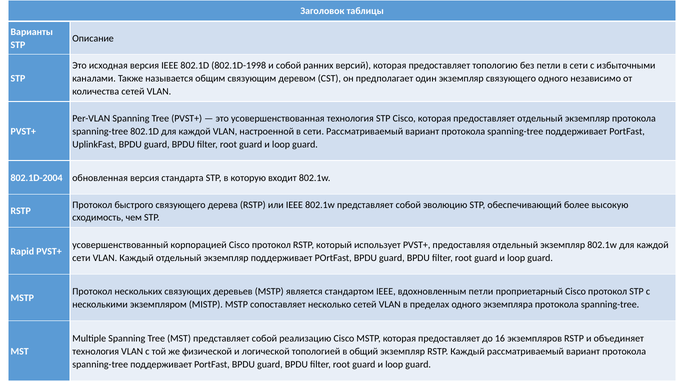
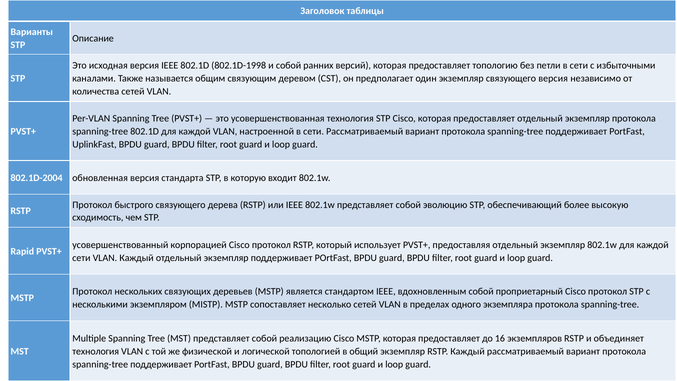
связующего одного: одного -> версия (553, 78)
вдохновленным петли: петли -> собой (481, 292)
